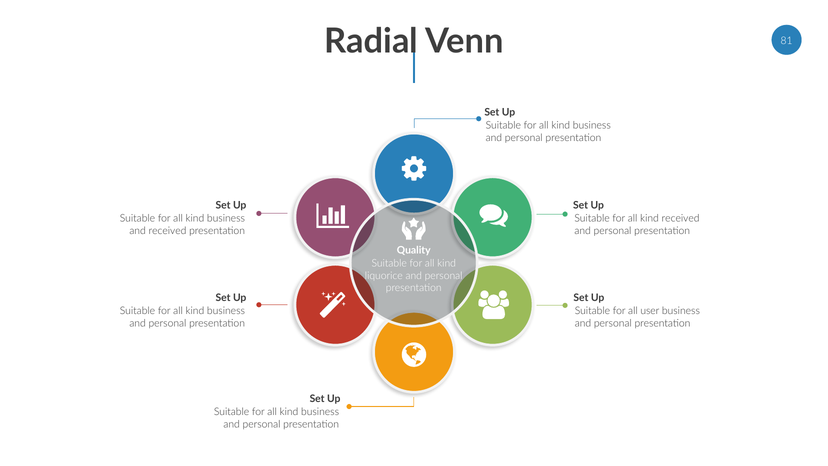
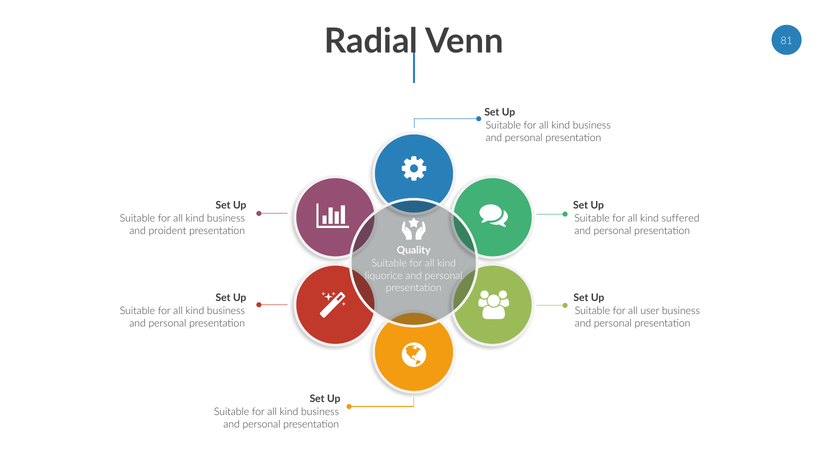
kind received: received -> suffered (681, 218)
and received: received -> proident (167, 231)
